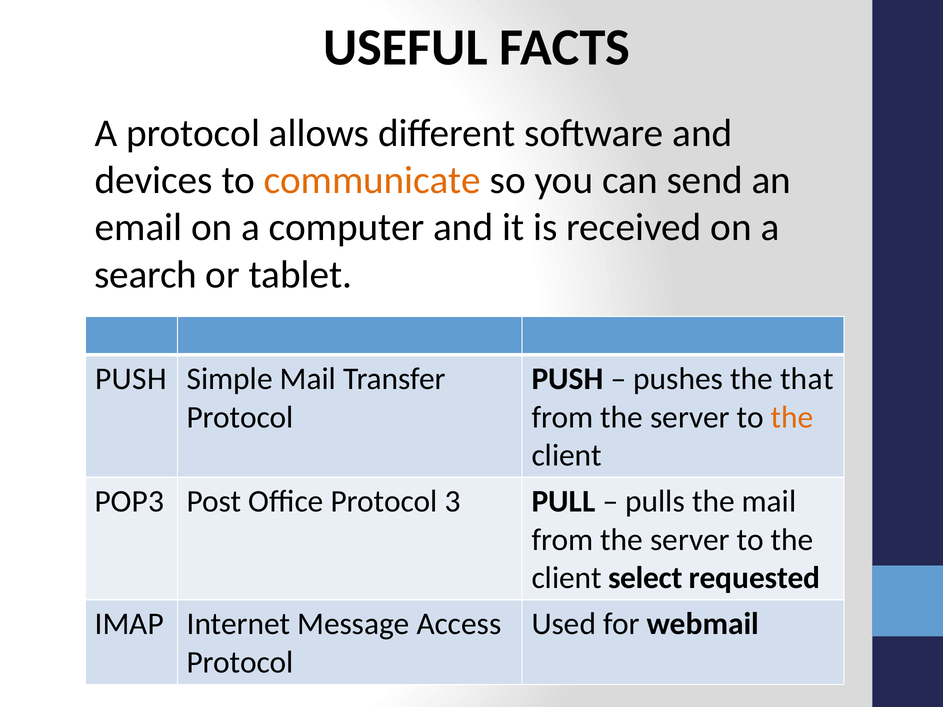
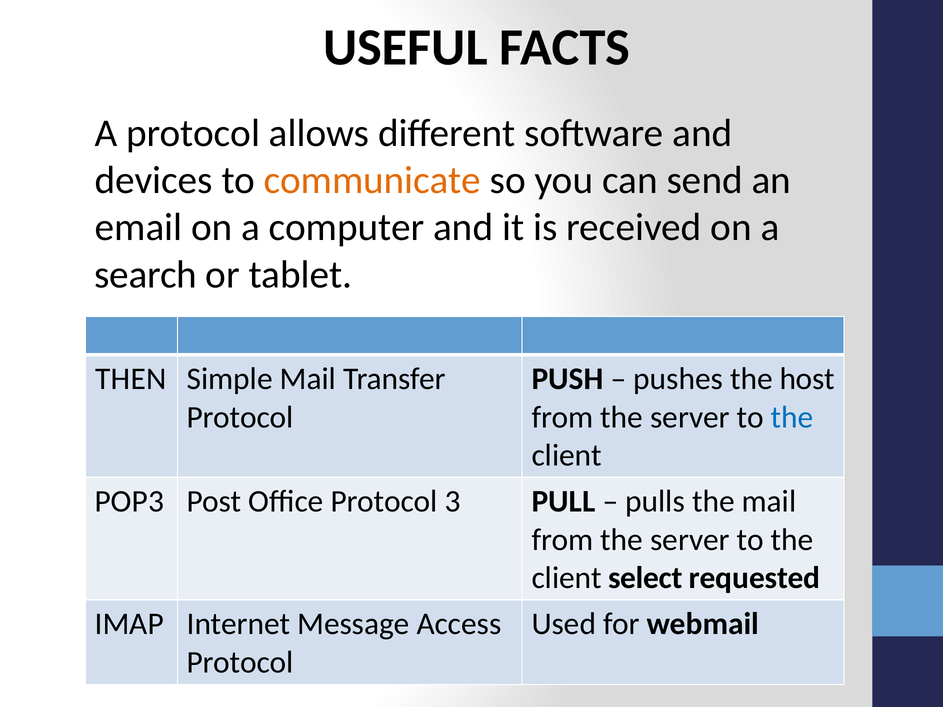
PUSH: PUSH -> THEN (131, 379)
that: that -> host (807, 379)
the colour: orange -> blue (792, 417)
